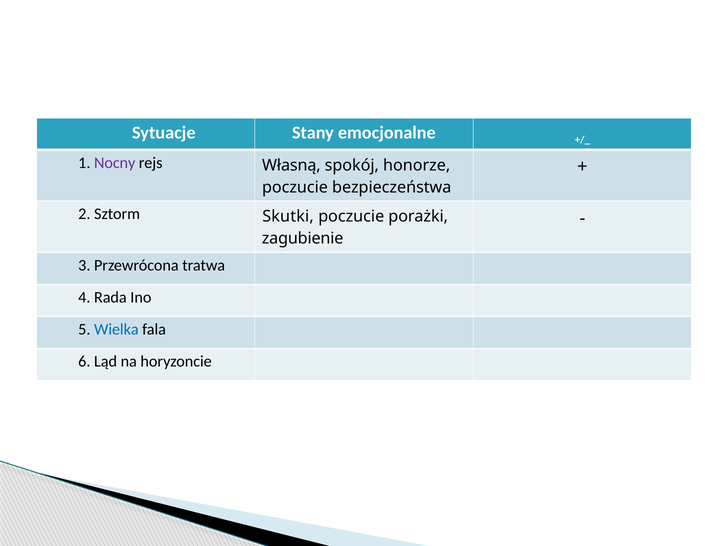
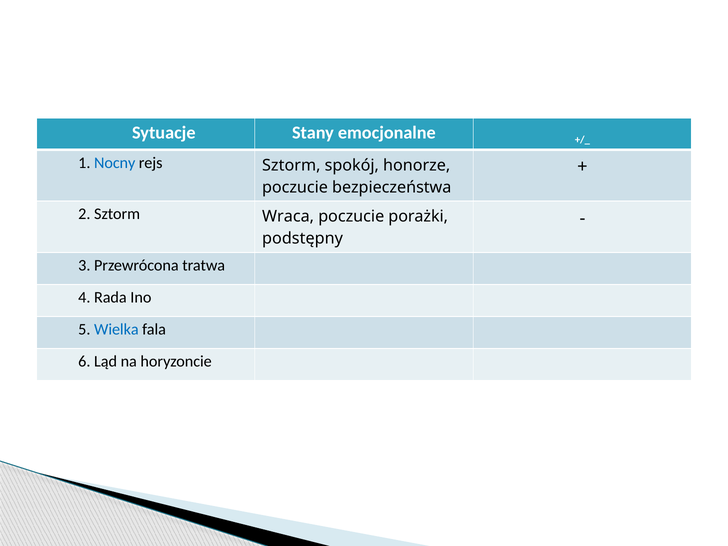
Nocny colour: purple -> blue (115, 163)
rejs Własną: Własną -> Sztorm (291, 165)
Skutki: Skutki -> Wraca (288, 217)
zagubienie: zagubienie -> podstępny (303, 239)
